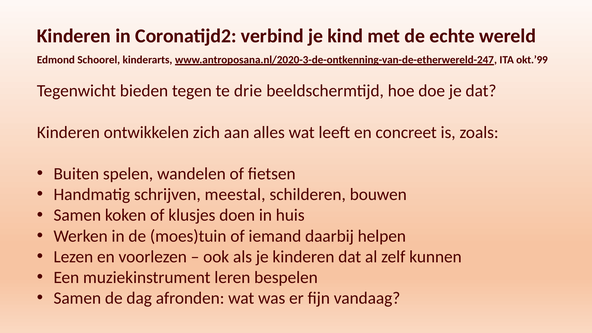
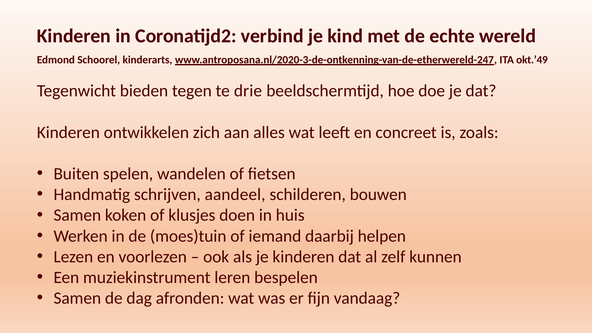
okt.’99: okt.’99 -> okt.’49 (532, 60)
meestal: meestal -> aandeel (235, 195)
